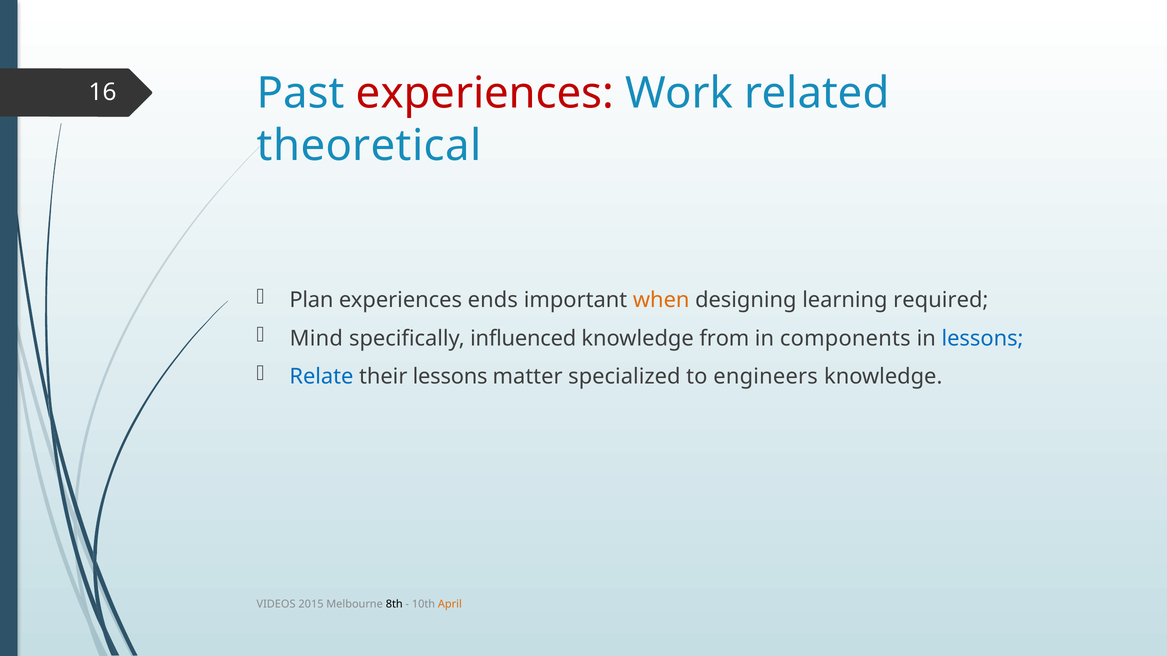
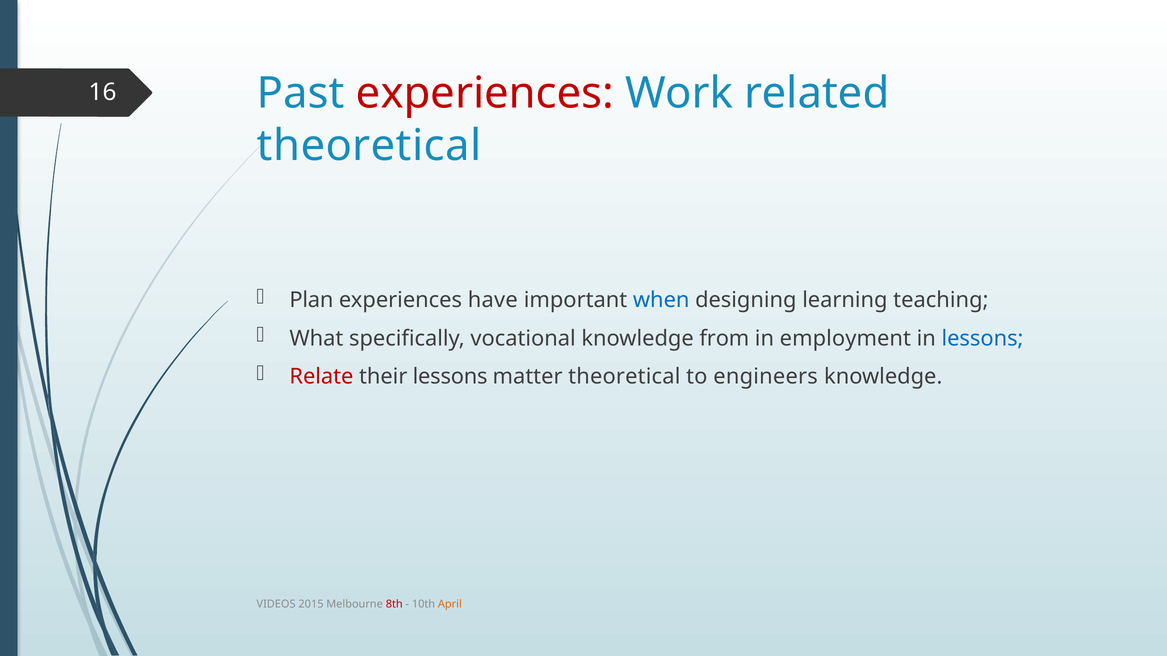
ends: ends -> have (493, 300)
when colour: orange -> blue (661, 300)
required: required -> teaching (941, 300)
Mind: Mind -> What (316, 339)
influenced: influenced -> vocational (523, 339)
components: components -> employment (845, 339)
Relate colour: blue -> red (321, 377)
matter specialized: specialized -> theoretical (624, 377)
8th colour: black -> red (394, 605)
